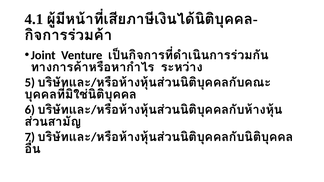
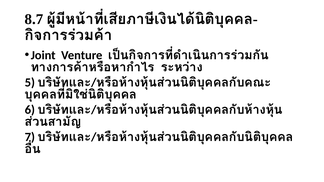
4.1: 4.1 -> 8.7 (34, 19)
